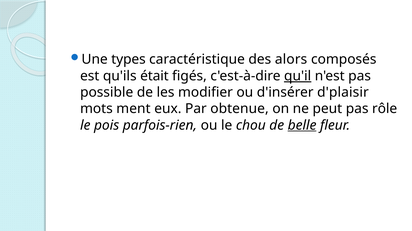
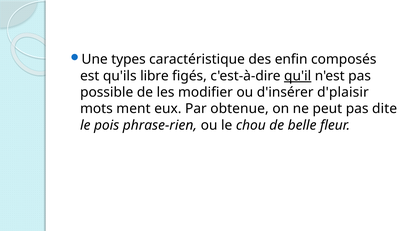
alors: alors -> enfin (291, 60)
était: était -> libre (154, 76)
rôle: rôle -> dite (385, 109)
parfois-rien: parfois-rien -> phrase-rien (160, 126)
belle underline: present -> none (302, 126)
